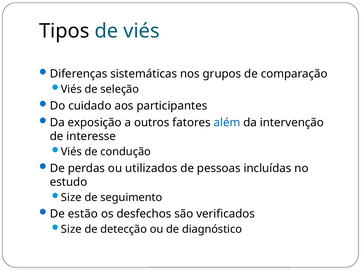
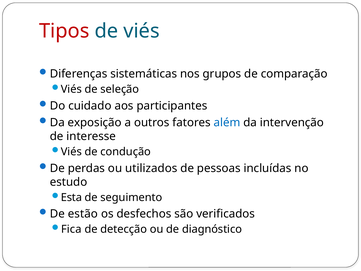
Tipos colour: black -> red (64, 31)
Size: Size -> Esta (71, 197)
Size: Size -> Fica (71, 229)
